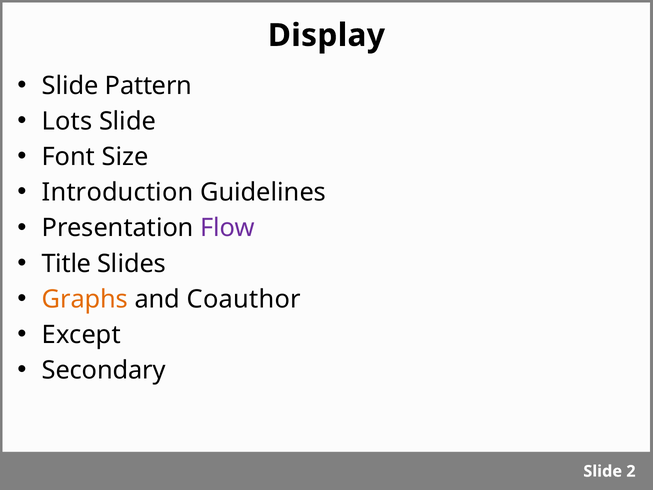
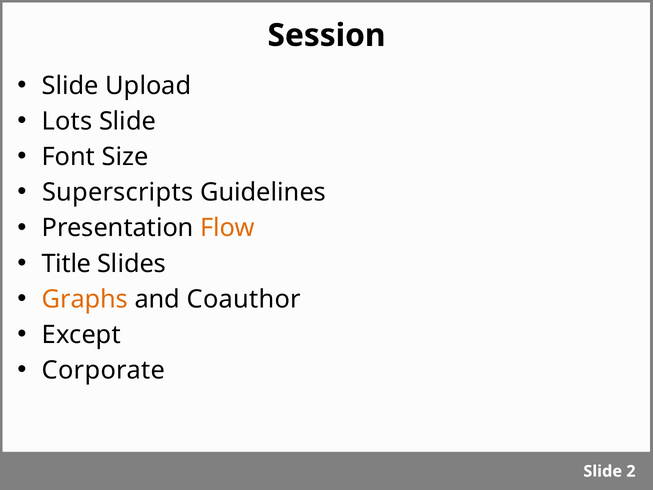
Display: Display -> Session (326, 35)
Pattern: Pattern -> Upload (148, 86)
Introduction: Introduction -> Superscripts (118, 192)
Flow colour: purple -> orange (227, 228)
Secondary: Secondary -> Corporate (104, 370)
